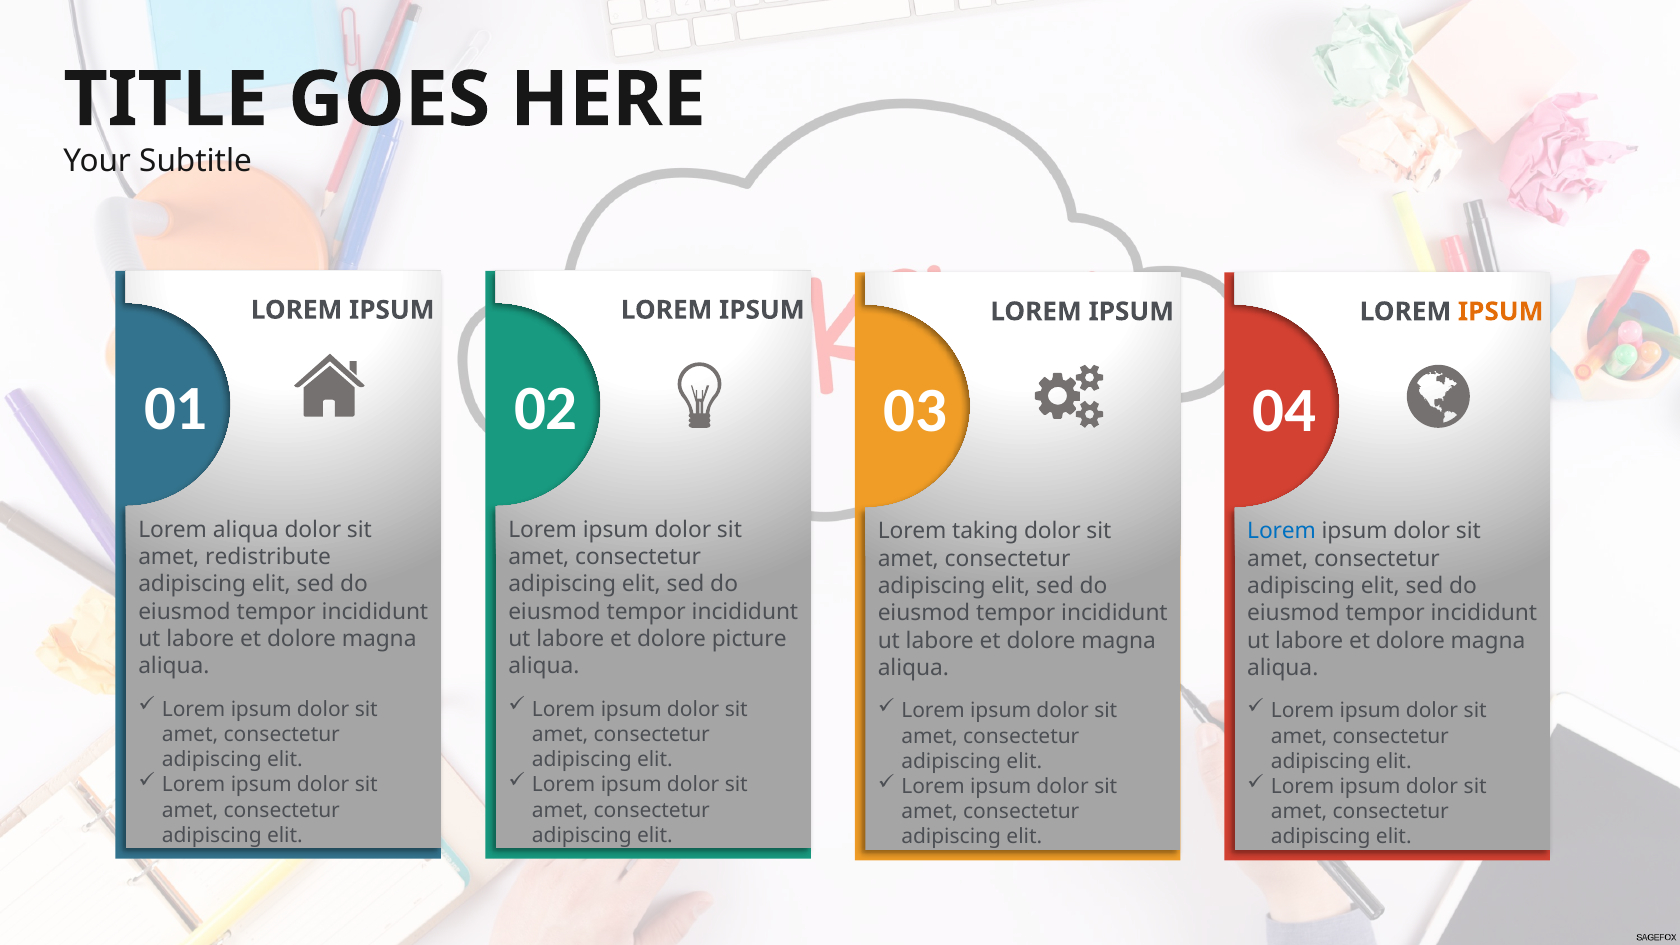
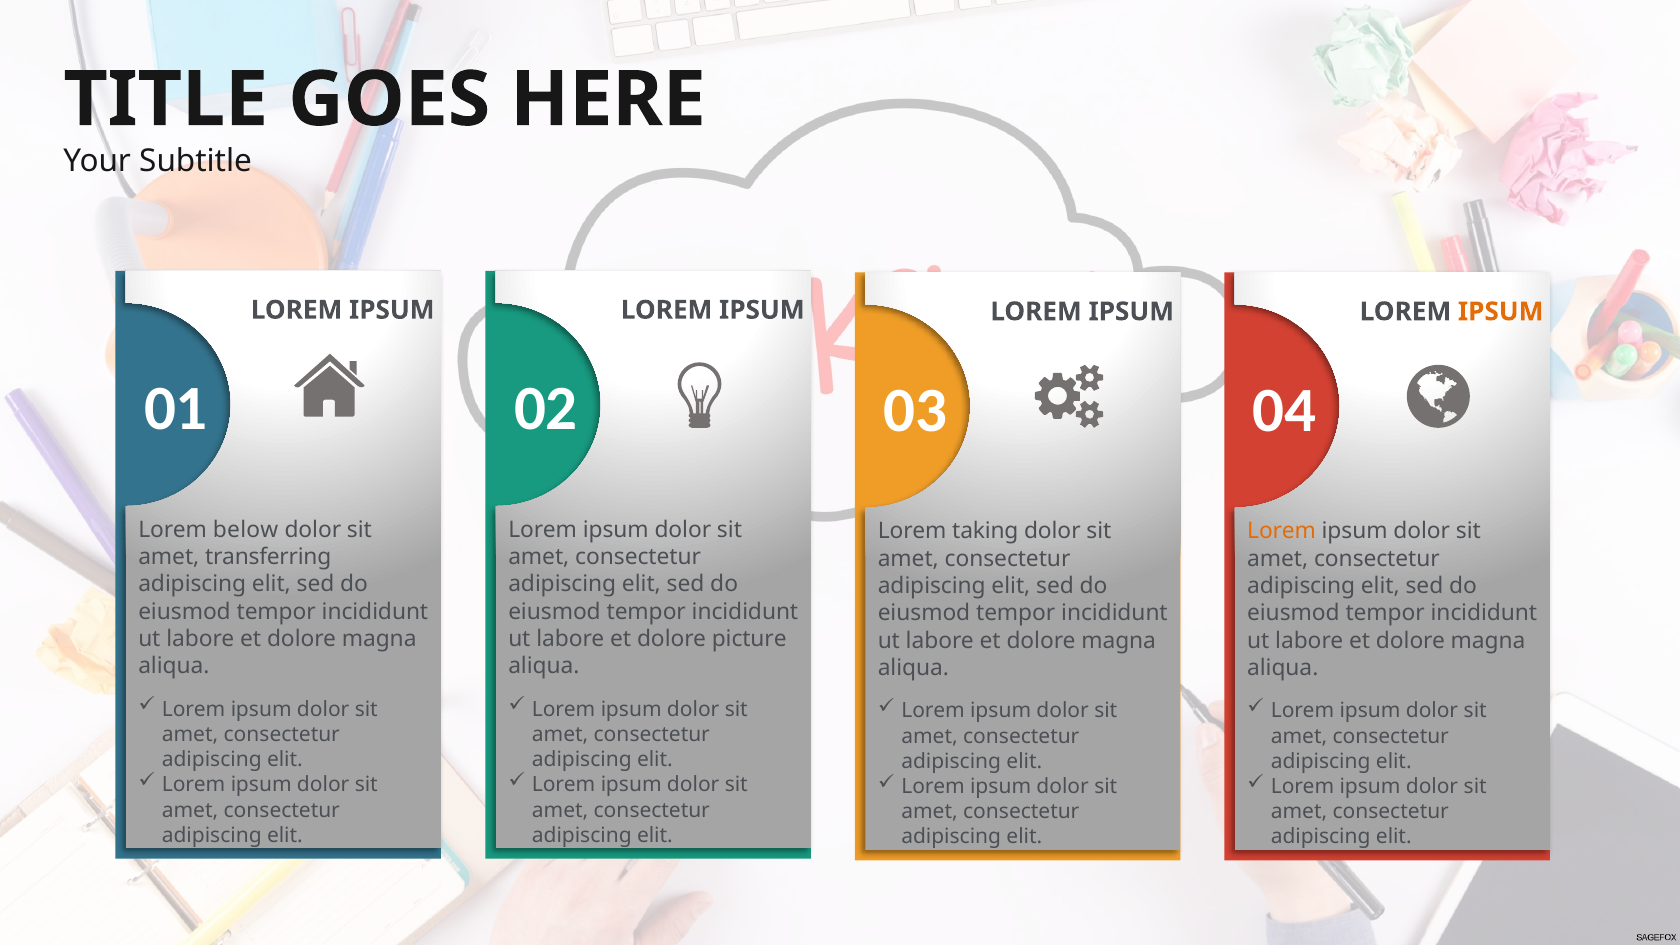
Lorem aliqua: aliqua -> below (246, 530)
Lorem colour: blue -> orange (1282, 531)
redistribute: redistribute -> transferring (268, 557)
